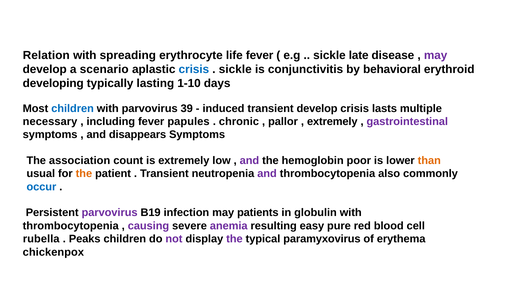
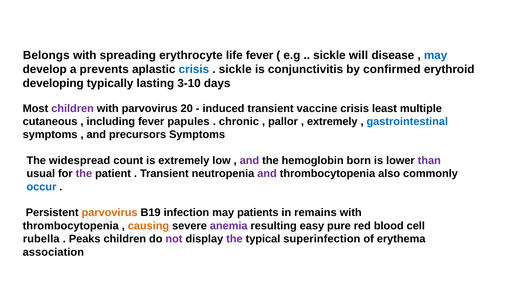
Relation: Relation -> Belongs (46, 55)
late: late -> will (359, 55)
may colour: purple -> blue (436, 55)
scenario: scenario -> prevents (104, 69)
behavioral: behavioral -> confirmed (392, 69)
1-10: 1-10 -> 3-10 (189, 83)
children colour: blue -> purple (73, 109)
39: 39 -> 20 (187, 109)
transient develop: develop -> vaccine (317, 109)
lasts: lasts -> least (384, 109)
necessary: necessary -> cutaneous (50, 122)
gastrointestinal colour: purple -> blue (407, 122)
disappears: disappears -> precursors (138, 135)
association: association -> widespread (80, 161)
poor: poor -> born (359, 161)
than colour: orange -> purple (429, 161)
the colour: orange -> purple (84, 174)
parvovirus colour: purple -> orange (110, 213)
globulin: globulin -> remains (315, 213)
causing colour: purple -> orange (148, 226)
paramyxovirus: paramyxovirus -> superinfection (322, 239)
chickenpox: chickenpox -> association (53, 252)
